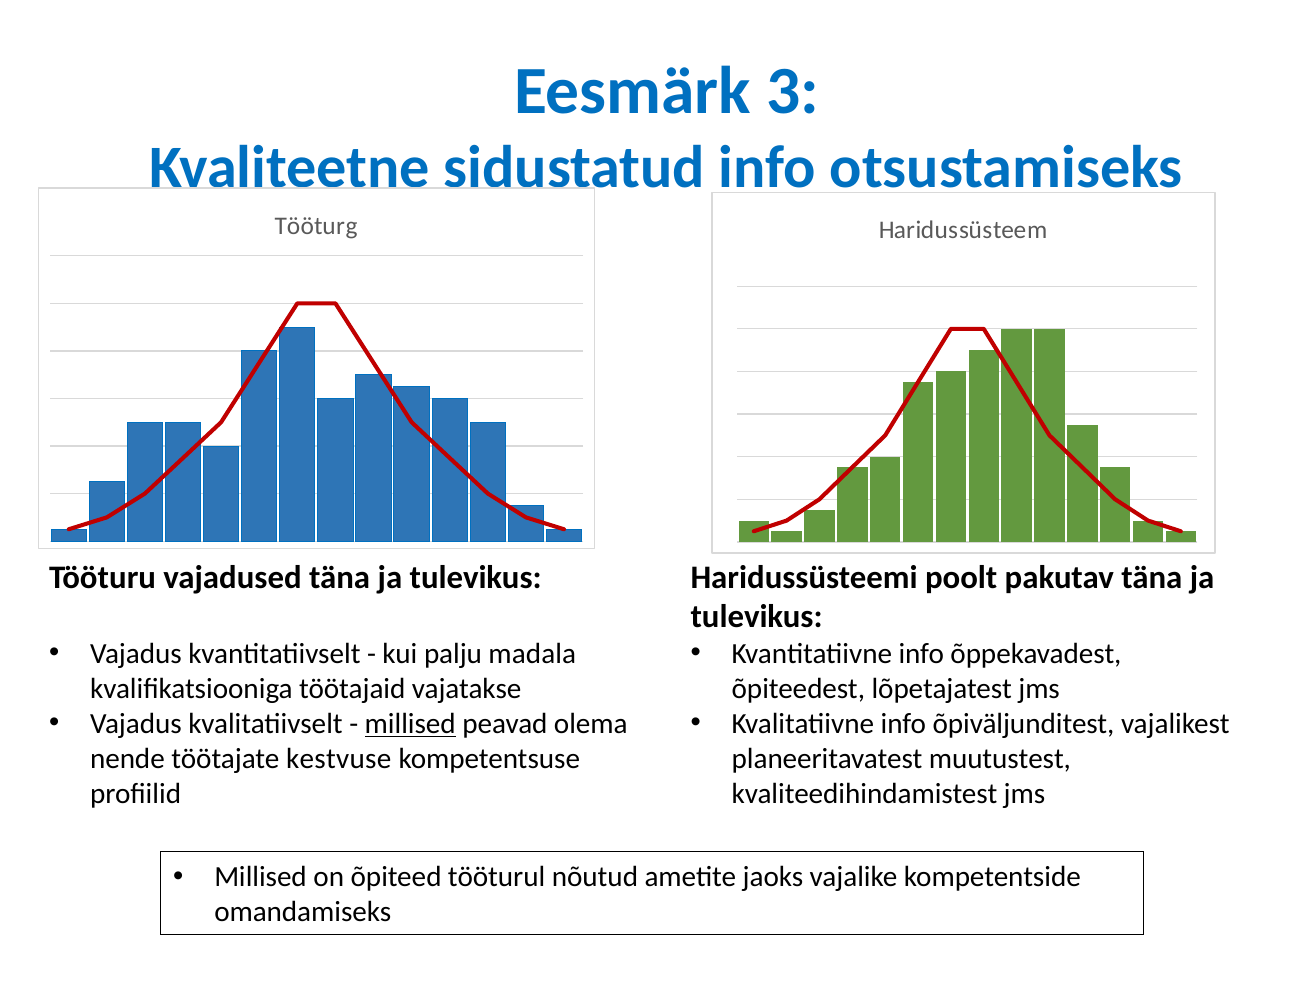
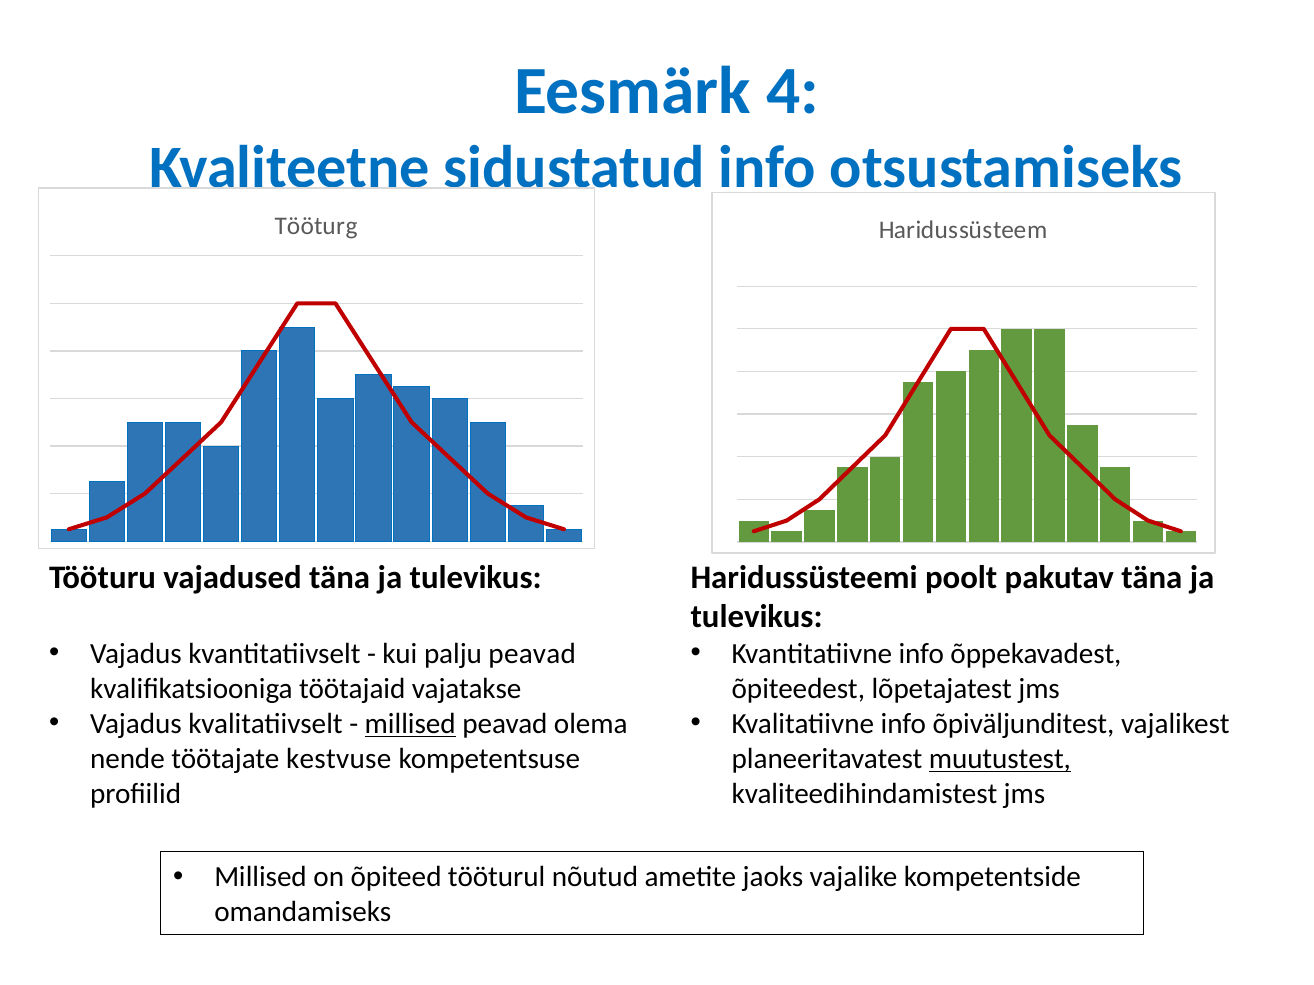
3: 3 -> 4 (793, 91)
palju madala: madala -> peavad (532, 654)
muutustest underline: none -> present (1000, 759)
